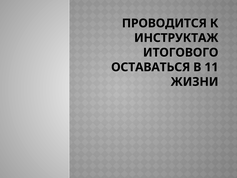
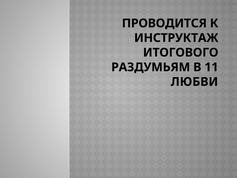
ОСТАВАТЬСЯ: ОСТАВАТЬСЯ -> РАЗДУМЬЯМ (151, 67)
ЖИЗНИ: ЖИЗНИ -> ЛЮБВИ (194, 82)
